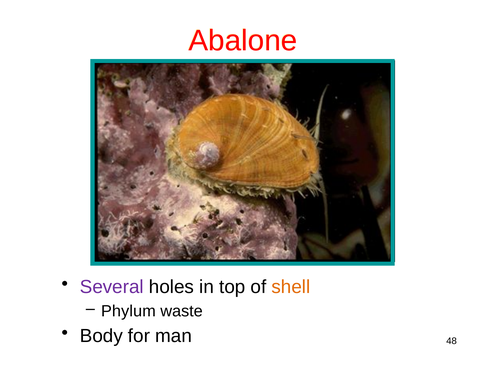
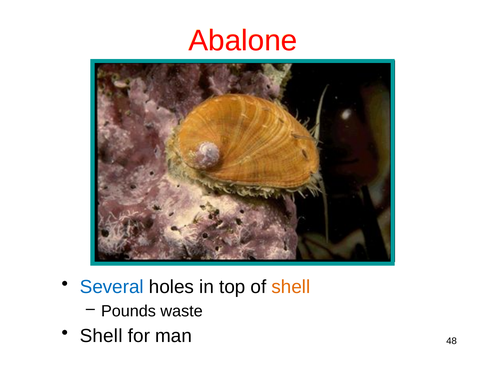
Several colour: purple -> blue (112, 286)
Phylum: Phylum -> Pounds (128, 311)
Body: Body -> Shell (101, 336)
